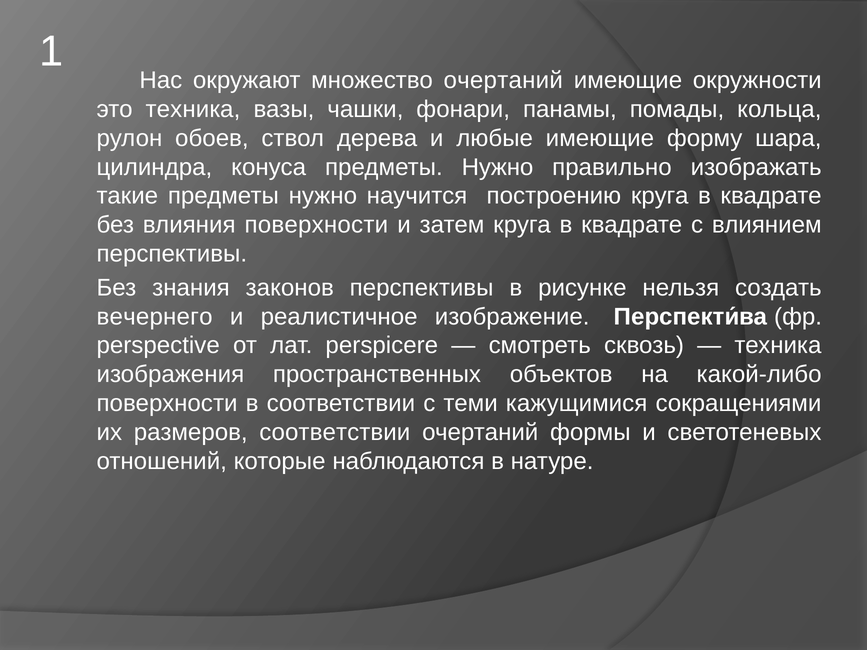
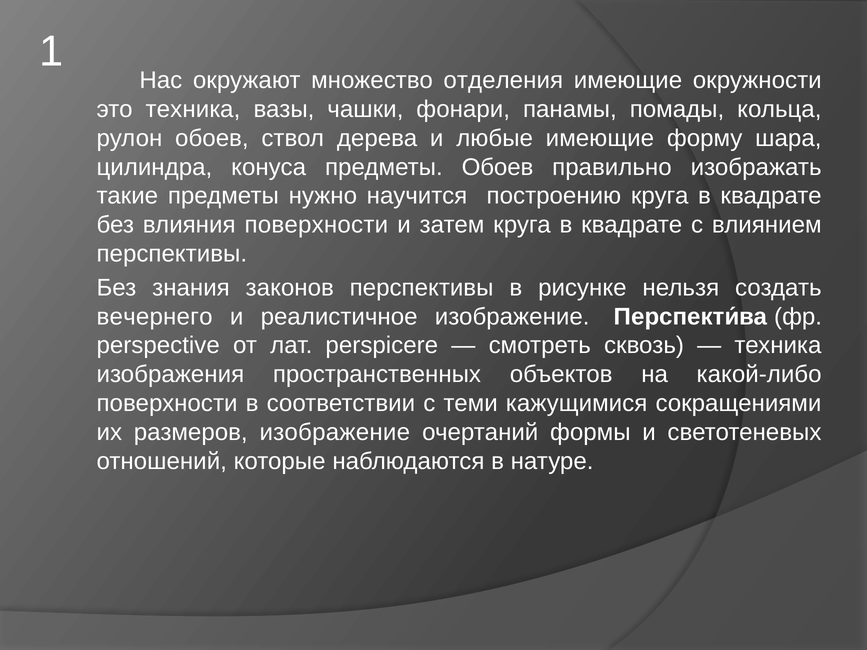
множество очертаний: очертаний -> отделения (503, 80)
конуса предметы Нужно: Нужно -> Обоев (498, 167)
размеров соответствии: соответствии -> изображение (335, 432)
